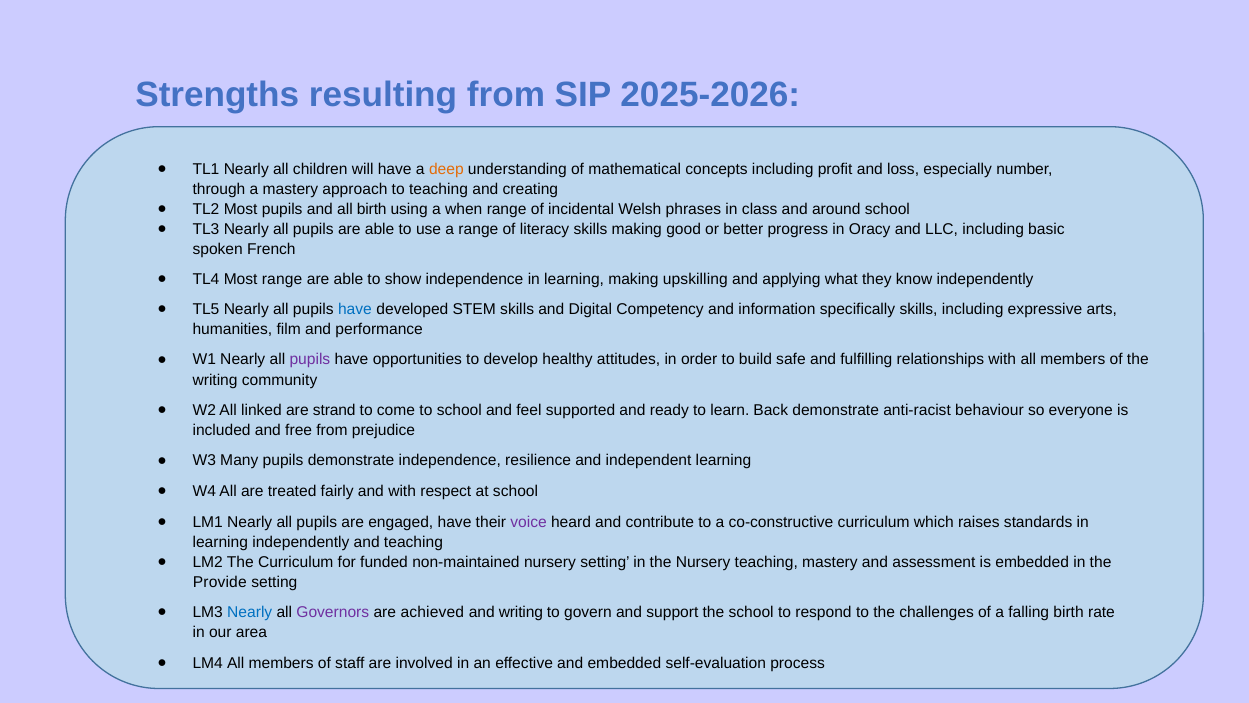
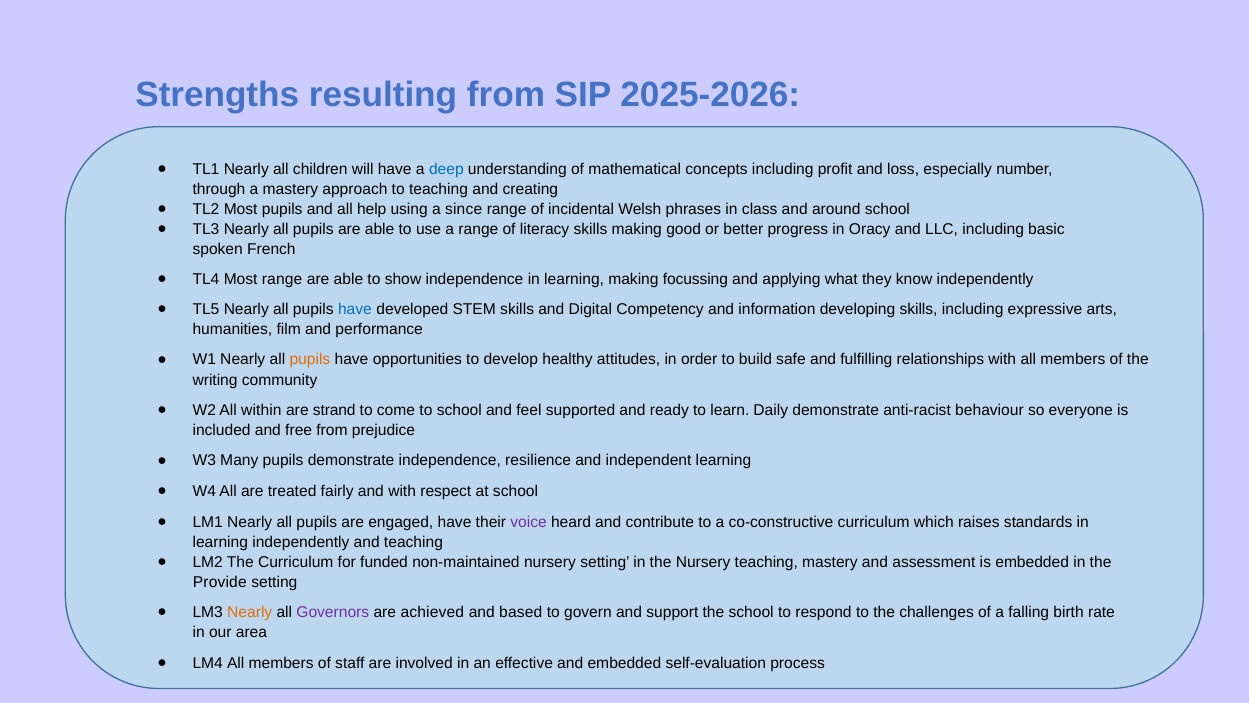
deep colour: orange -> blue (446, 169)
all birth: birth -> help (372, 209)
when: when -> since (464, 209)
upskilling: upskilling -> focussing (695, 279)
specifically: specifically -> developing (858, 309)
pupils colour: purple -> orange (310, 360)
linked: linked -> within (261, 410)
Back: Back -> Daily (771, 410)
Nearly colour: blue -> orange (250, 612)
and writing: writing -> based (521, 612)
